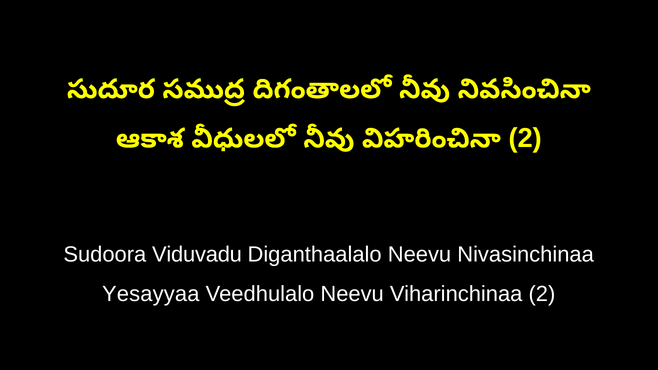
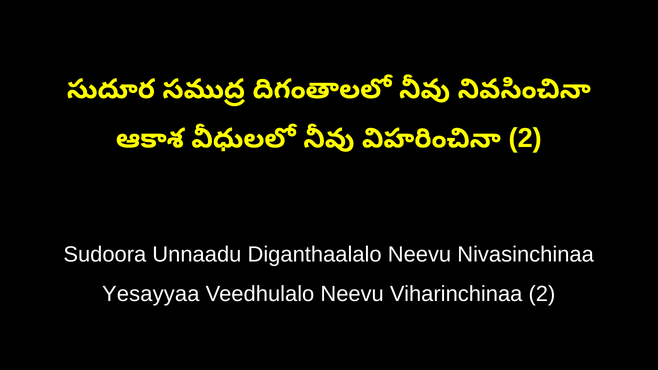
Viduvadu: Viduvadu -> Unnaadu (197, 255)
